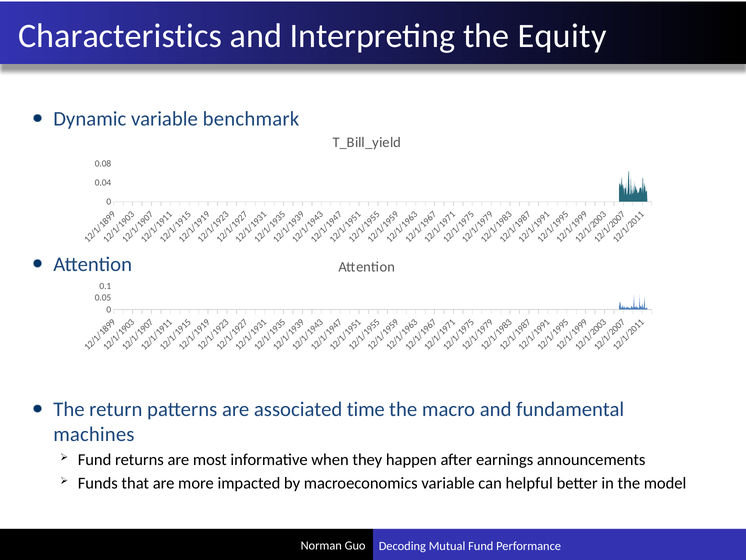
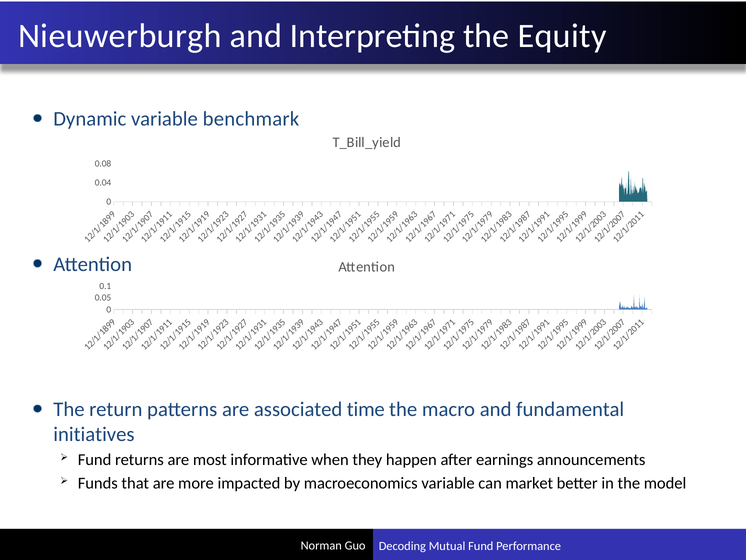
Characteristics: Characteristics -> Nieuwerburgh (120, 36)
machines: machines -> initiatives (94, 434)
helpful: helpful -> market (529, 483)
